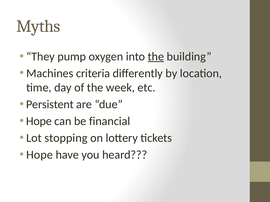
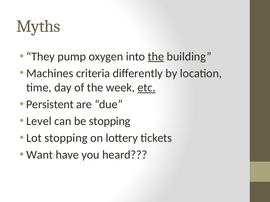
etc underline: none -> present (147, 88)
Hope: Hope -> Level (39, 121)
be financial: financial -> stopping (110, 121)
Hope: Hope -> Want (40, 155)
